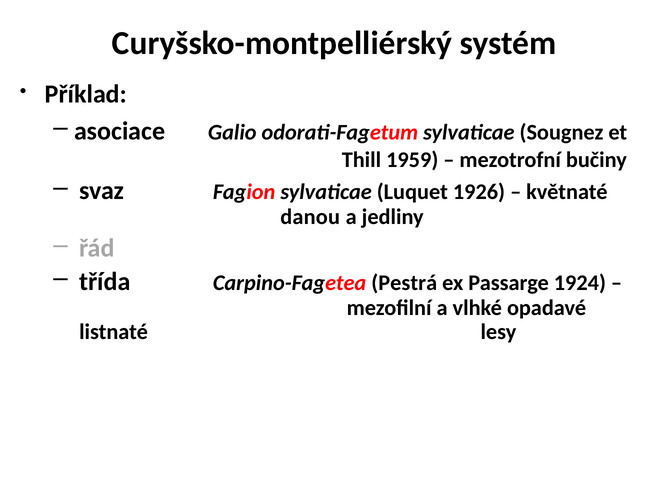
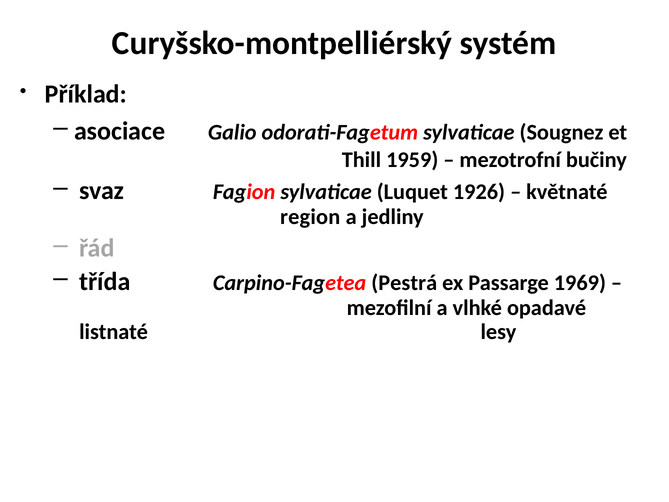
danou: danou -> region (310, 217)
1924: 1924 -> 1969 (580, 283)
